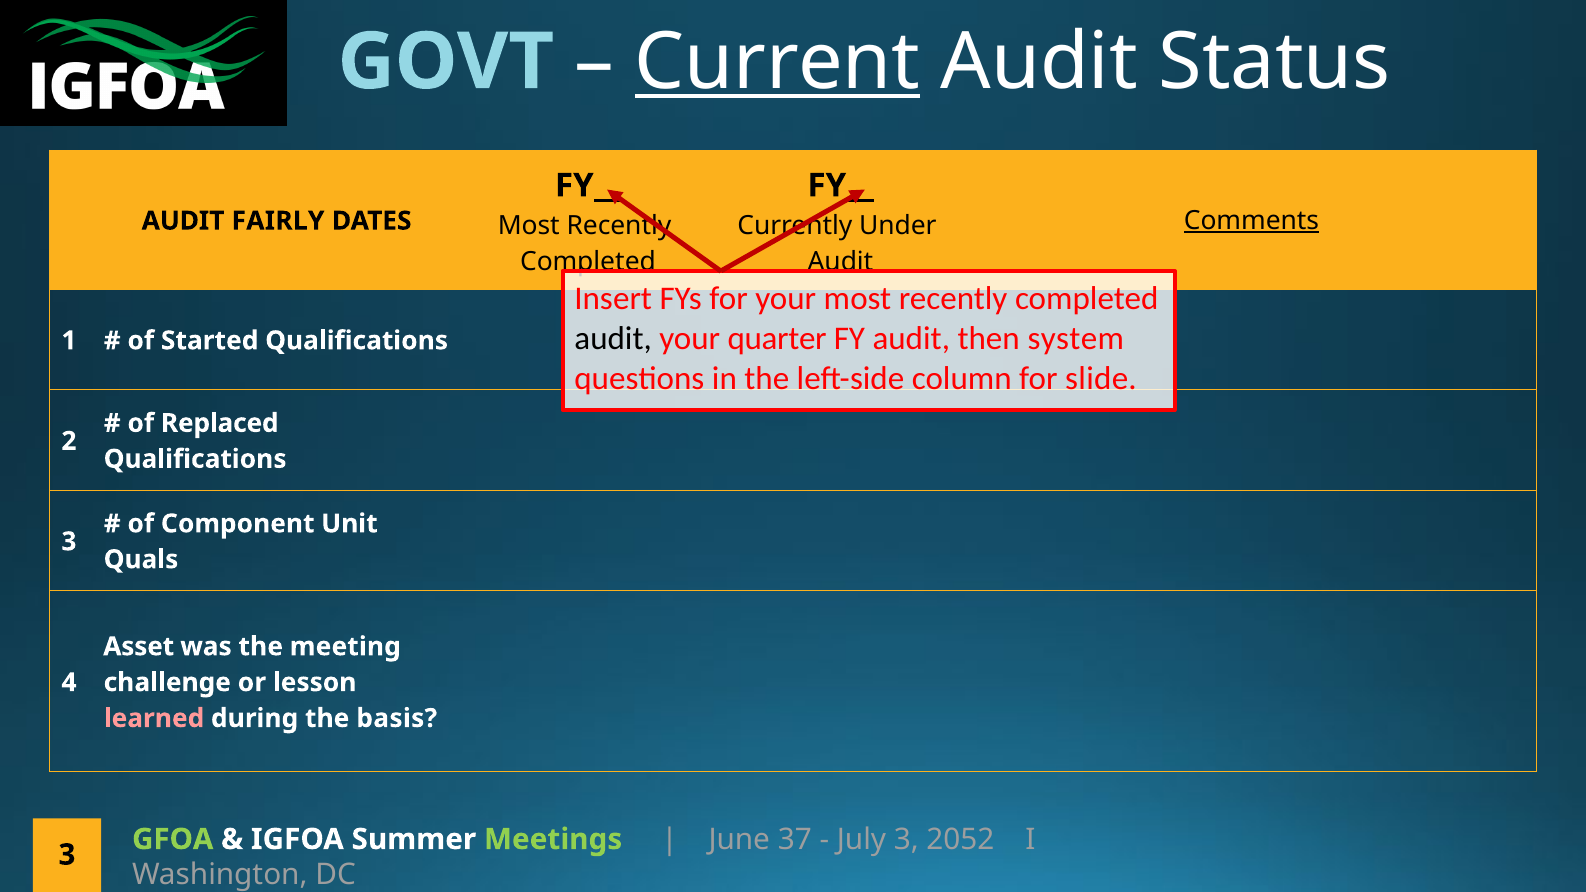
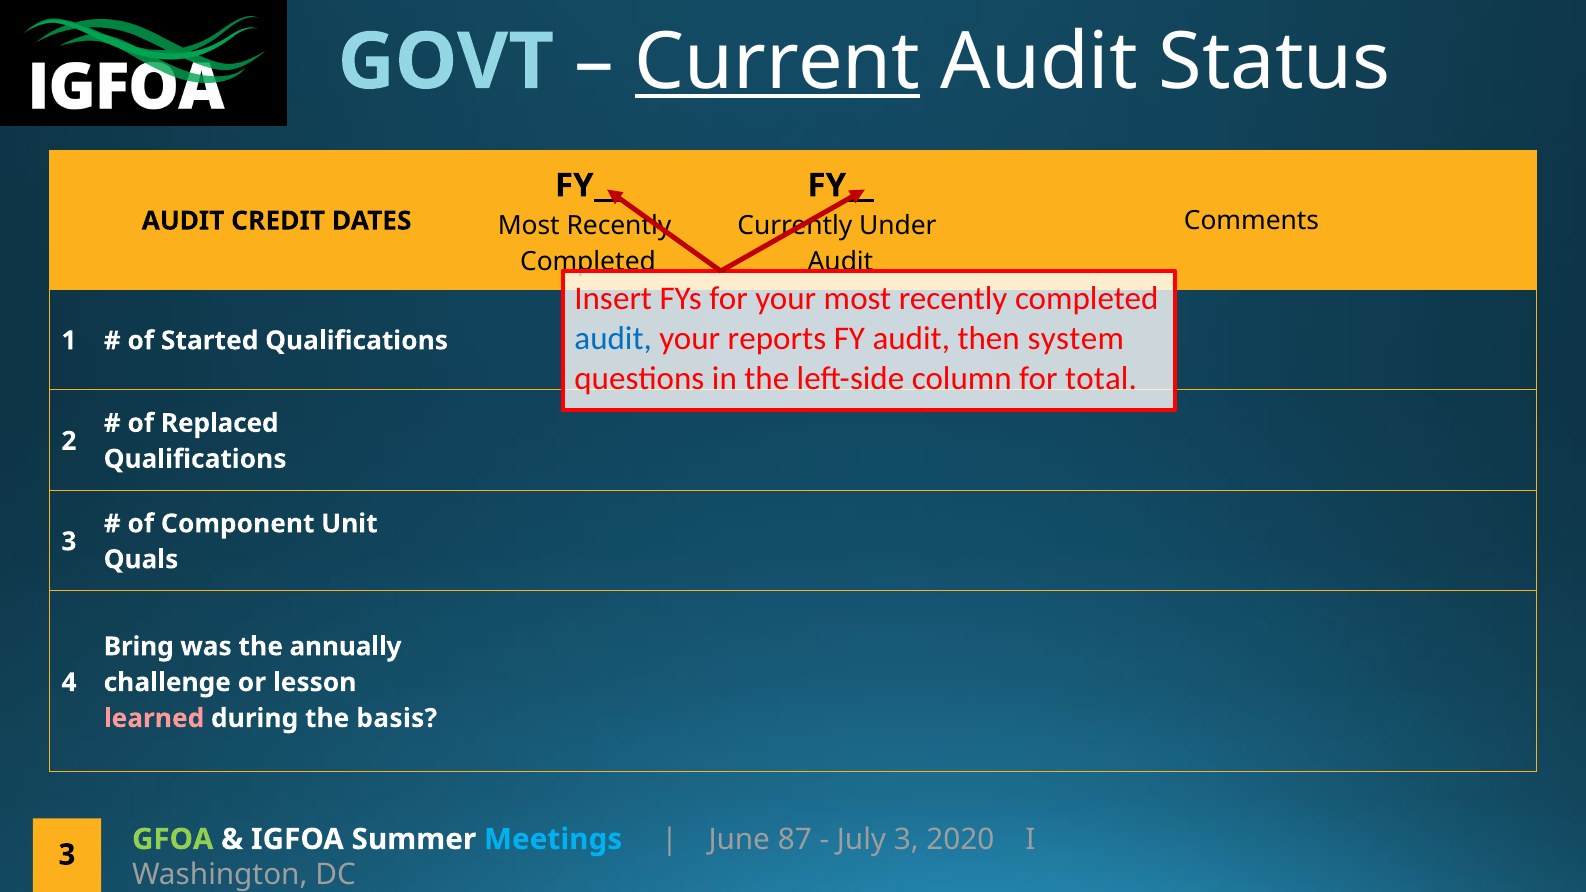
Comments underline: present -> none (1251, 221)
FAIRLY: FAIRLY -> CREDIT (278, 221)
audit colour: black -> blue (613, 339)
quarter: quarter -> reports (777, 339)
slide: slide -> total (1101, 378)
Asset: Asset -> Bring (139, 647)
meeting: meeting -> annually (345, 647)
Meetings colour: light green -> light blue (553, 839)
37: 37 -> 87 (795, 839)
2052: 2052 -> 2020 (960, 839)
